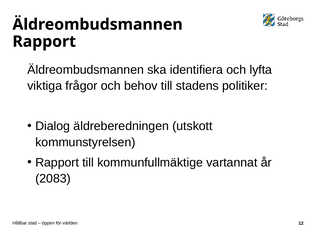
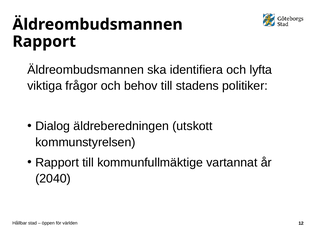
2083: 2083 -> 2040 (53, 179)
